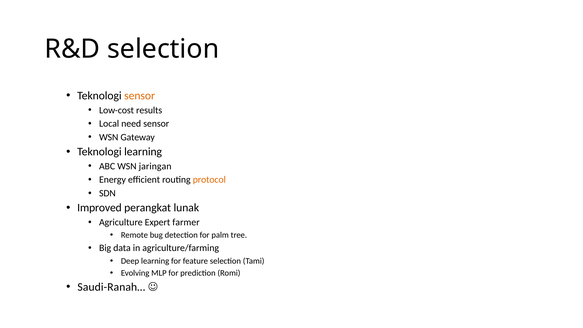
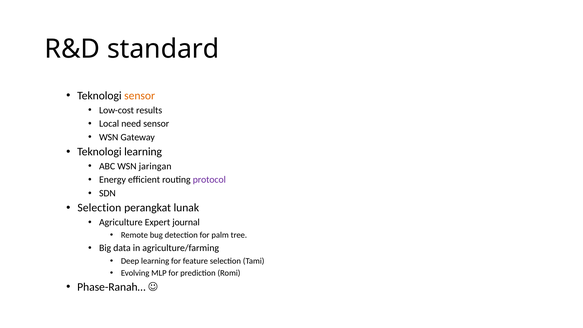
R&D selection: selection -> standard (163, 49)
protocol colour: orange -> purple (209, 180)
Improved: Improved -> Selection (99, 208)
farmer: farmer -> journal (186, 222)
Saudi-Ranah…: Saudi-Ranah… -> Phase-Ranah… (111, 287)
